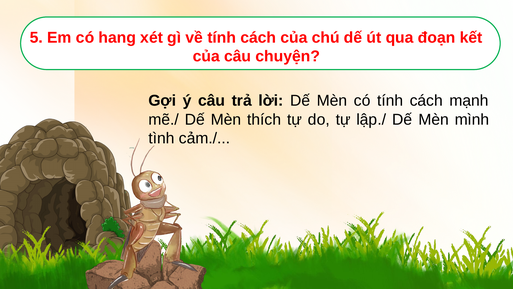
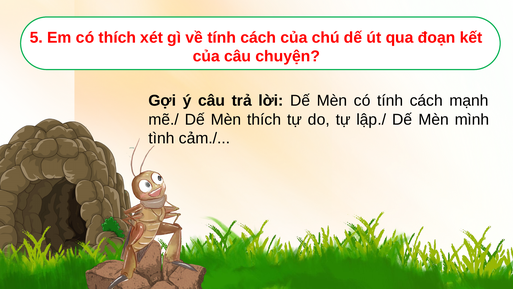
có hang: hang -> thích (117, 38)
